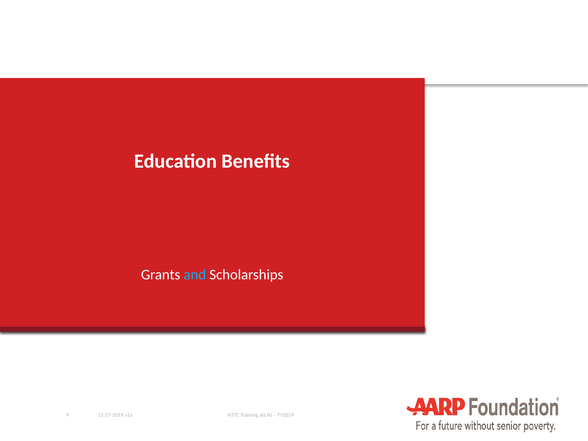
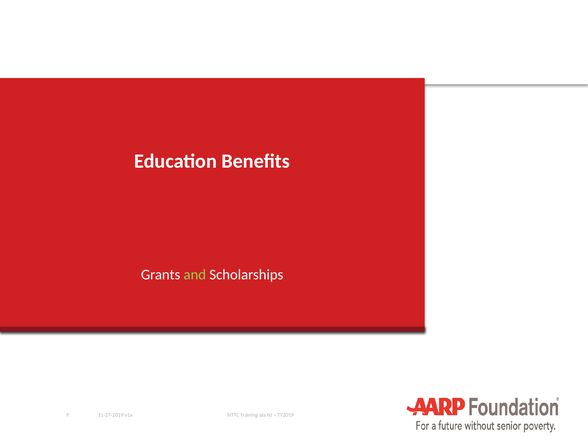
and colour: light blue -> light green (195, 275)
